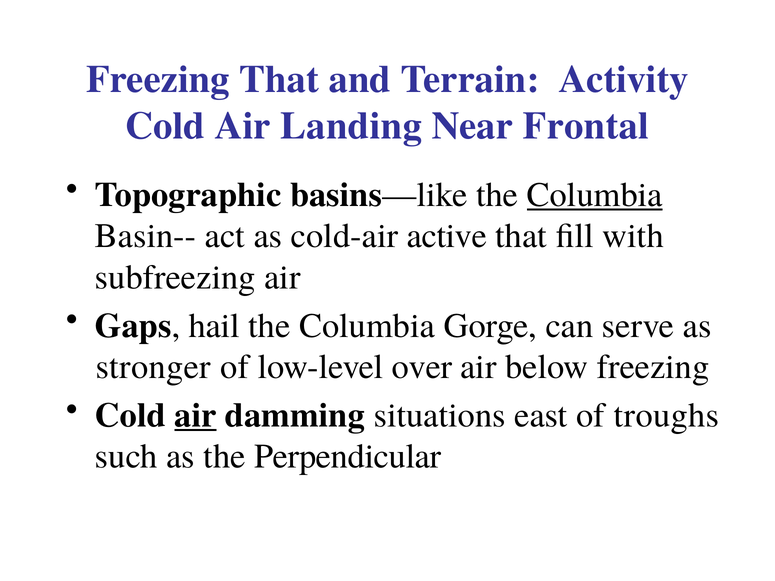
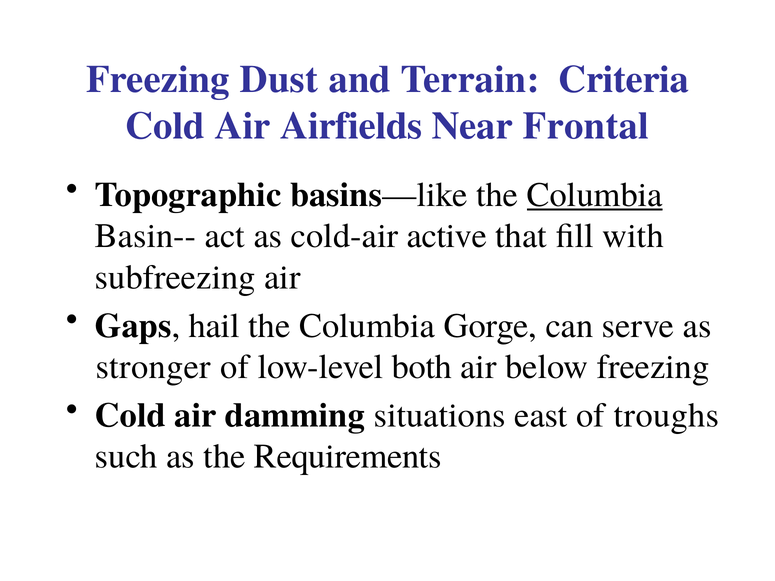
Freezing That: That -> Dust (279, 80)
Activity: Activity -> Criteria (624, 80)
Landing: Landing -> Airfields (351, 126)
over: over -> both (422, 367)
air underline: present -> none (195, 415)
Perpendicular: Perpendicular -> Requirements (348, 457)
